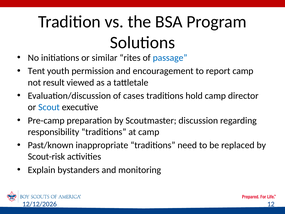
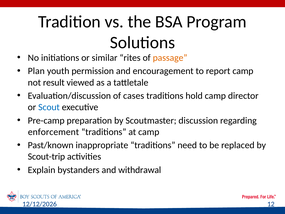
passage colour: blue -> orange (170, 58)
Tent: Tent -> Plan (36, 71)
responsibility: responsibility -> enforcement (53, 132)
Scout-risk: Scout-risk -> Scout-trip (46, 156)
monitoring: monitoring -> withdrawal (140, 170)
